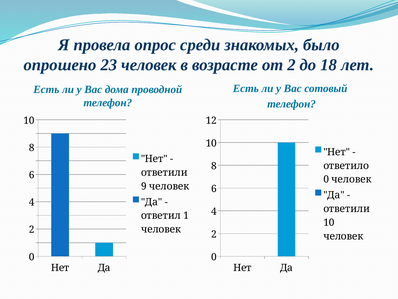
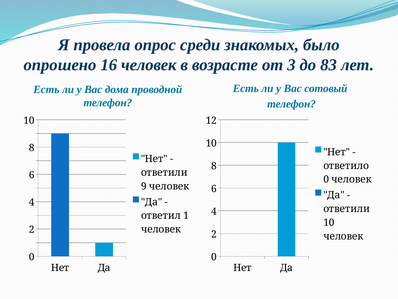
23: 23 -> 16 (109, 65)
от 2: 2 -> 3 (291, 65)
18: 18 -> 83 (329, 65)
